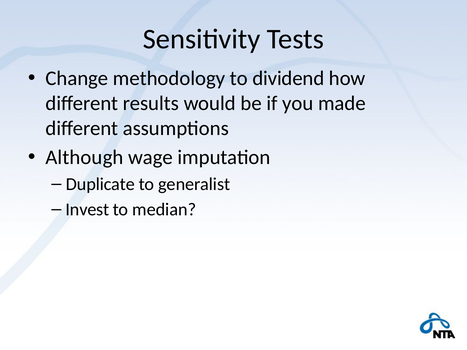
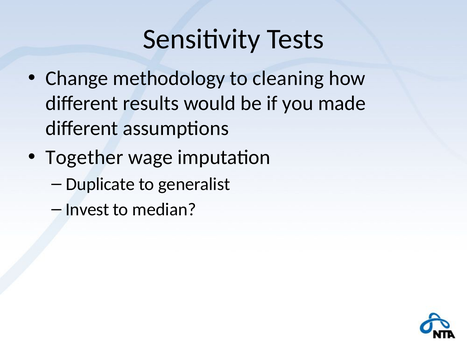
dividend: dividend -> cleaning (288, 79)
Although: Although -> Together (84, 157)
